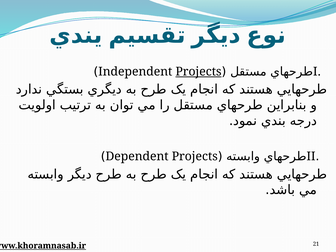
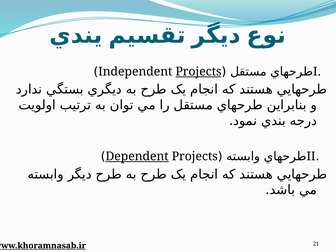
Dependent underline: none -> present (137, 156)
